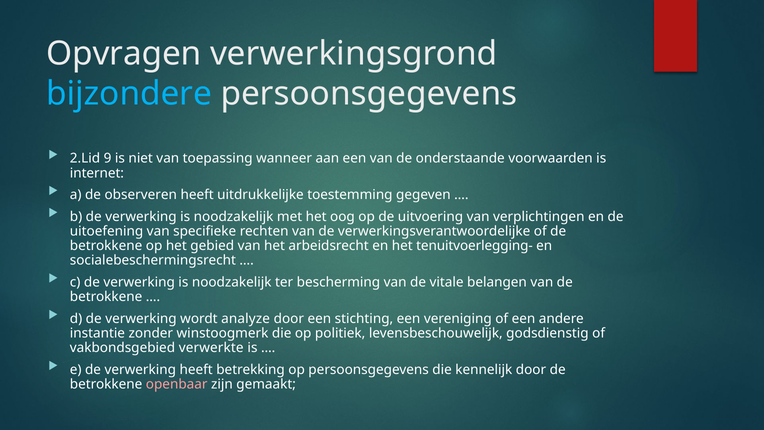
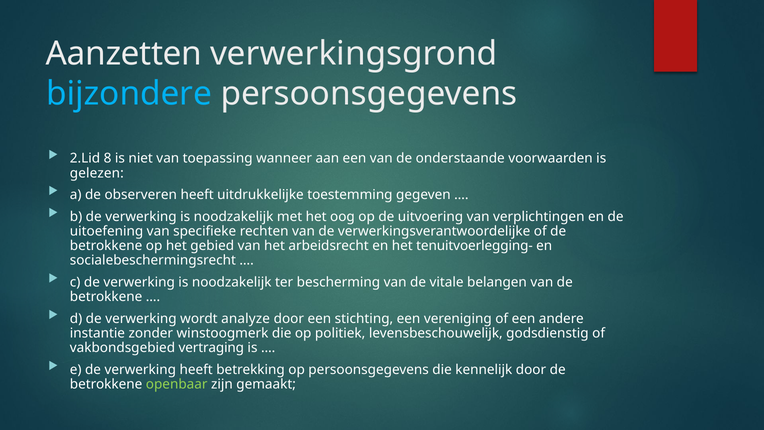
Opvragen: Opvragen -> Aanzetten (124, 54)
9: 9 -> 8 (108, 158)
internet: internet -> gelezen (97, 173)
verwerkte: verwerkte -> vertraging (211, 348)
openbaar colour: pink -> light green (177, 384)
